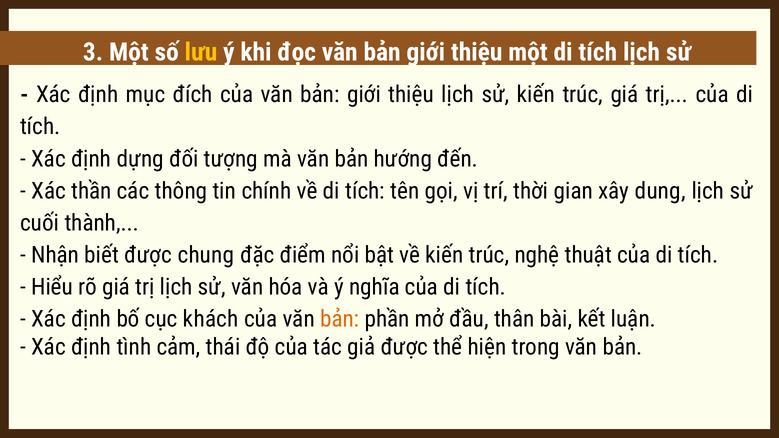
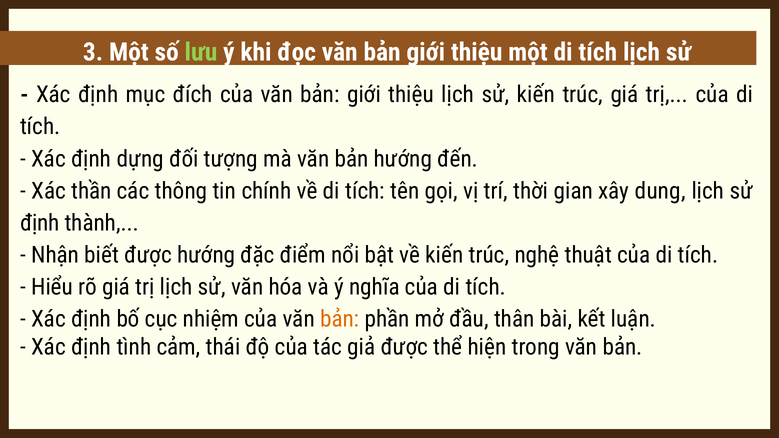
lưu colour: yellow -> light green (201, 52)
cuối: cuối -> định (40, 223)
được chung: chung -> hướng (206, 255)
khách: khách -> nhiệm (211, 319)
